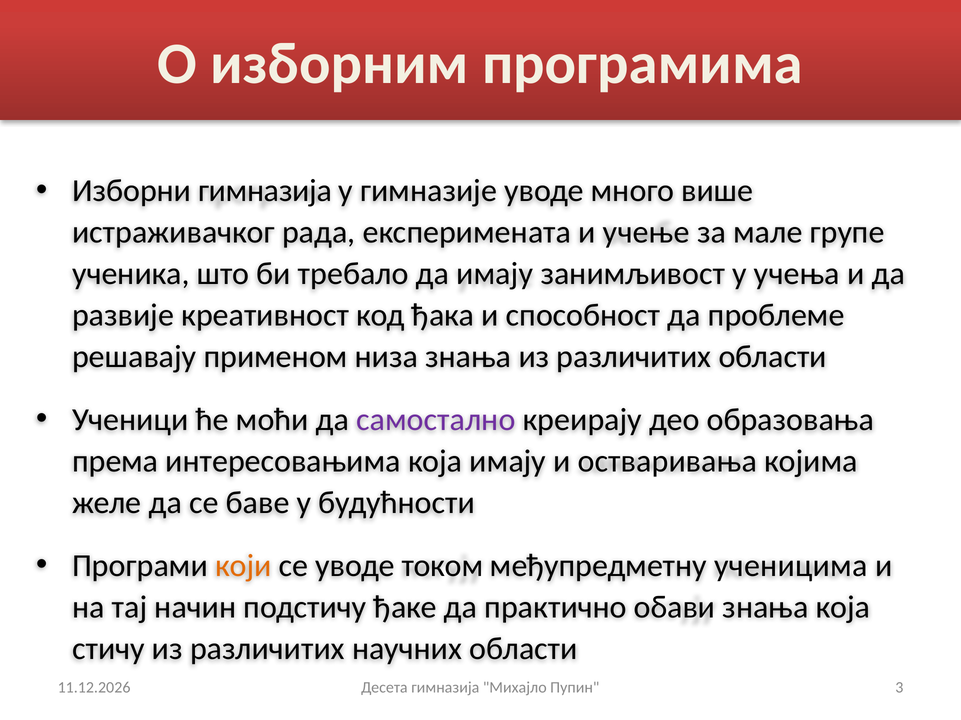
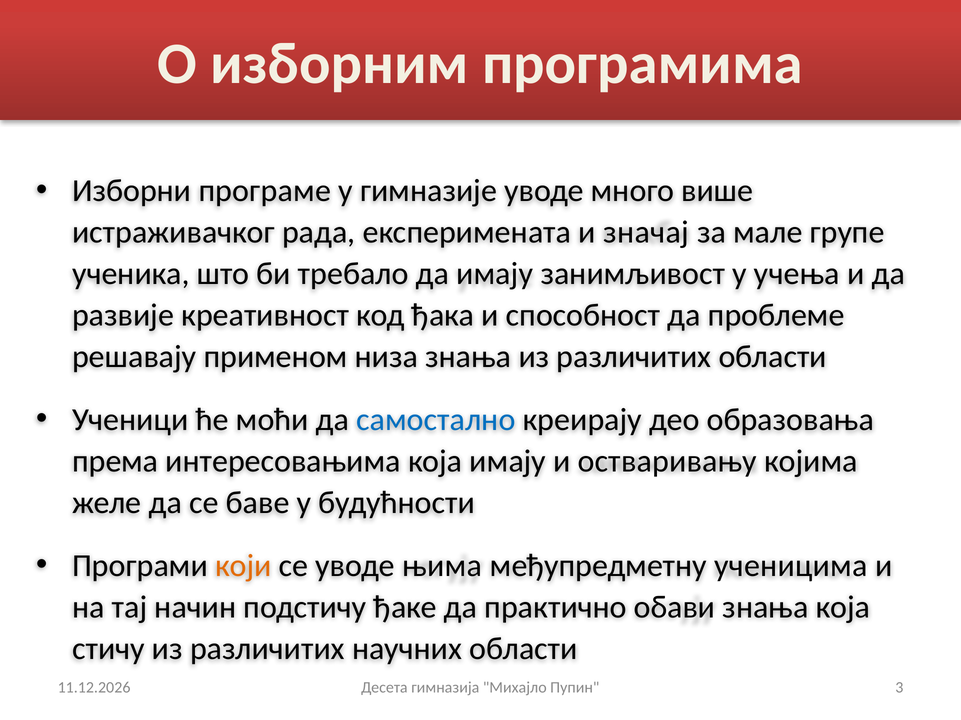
Изборни гимназија: гимназија -> програме (265, 191)
учење: учење -> значај (646, 233)
самостално colour: purple -> blue (436, 420)
остваривања: остваривања -> остваривању (667, 462)
током: током -> њима (442, 566)
